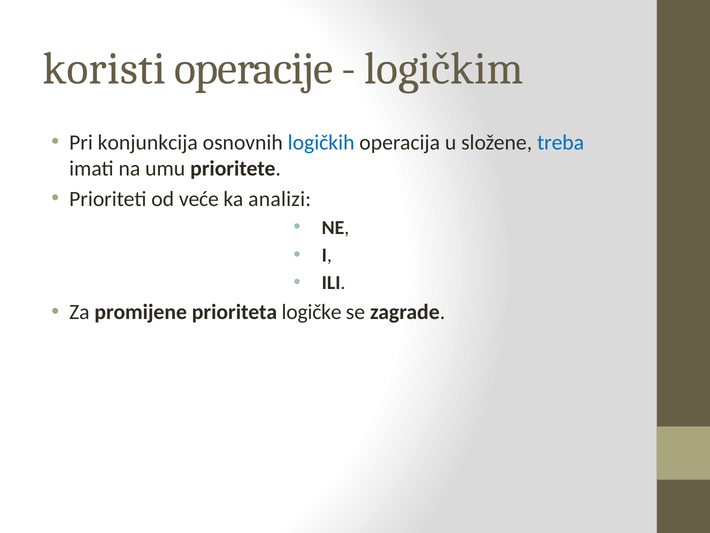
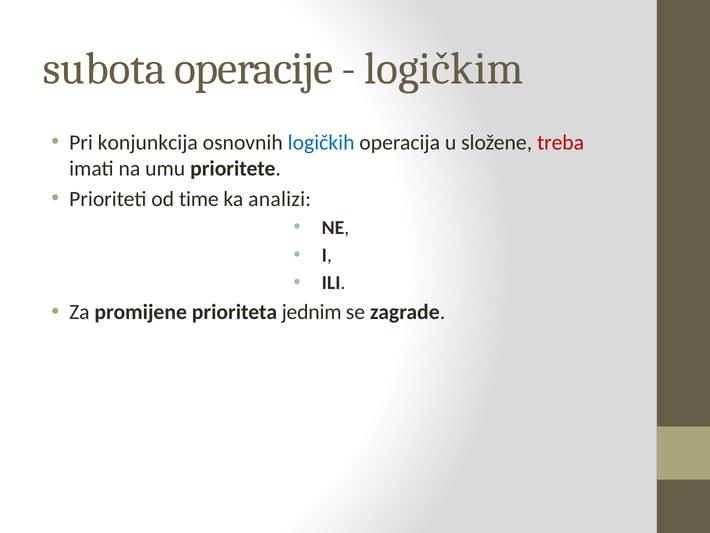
koristi: koristi -> subota (104, 69)
treba colour: blue -> red (561, 142)
veće: veće -> time (199, 199)
logičke: logičke -> jednim (312, 312)
